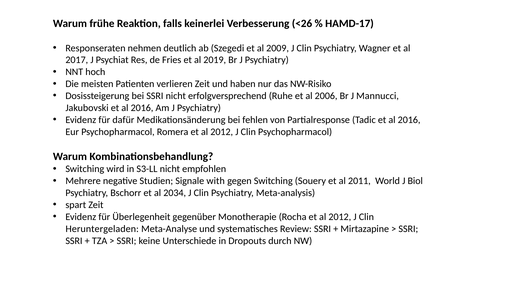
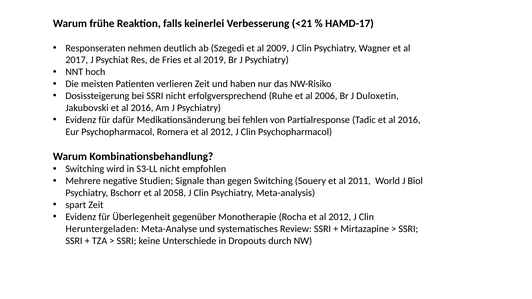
<26: <26 -> <21 (302, 24)
Mannucci: Mannucci -> Duloxetin (378, 96)
with: with -> than (216, 181)
2034: 2034 -> 2058 (175, 193)
